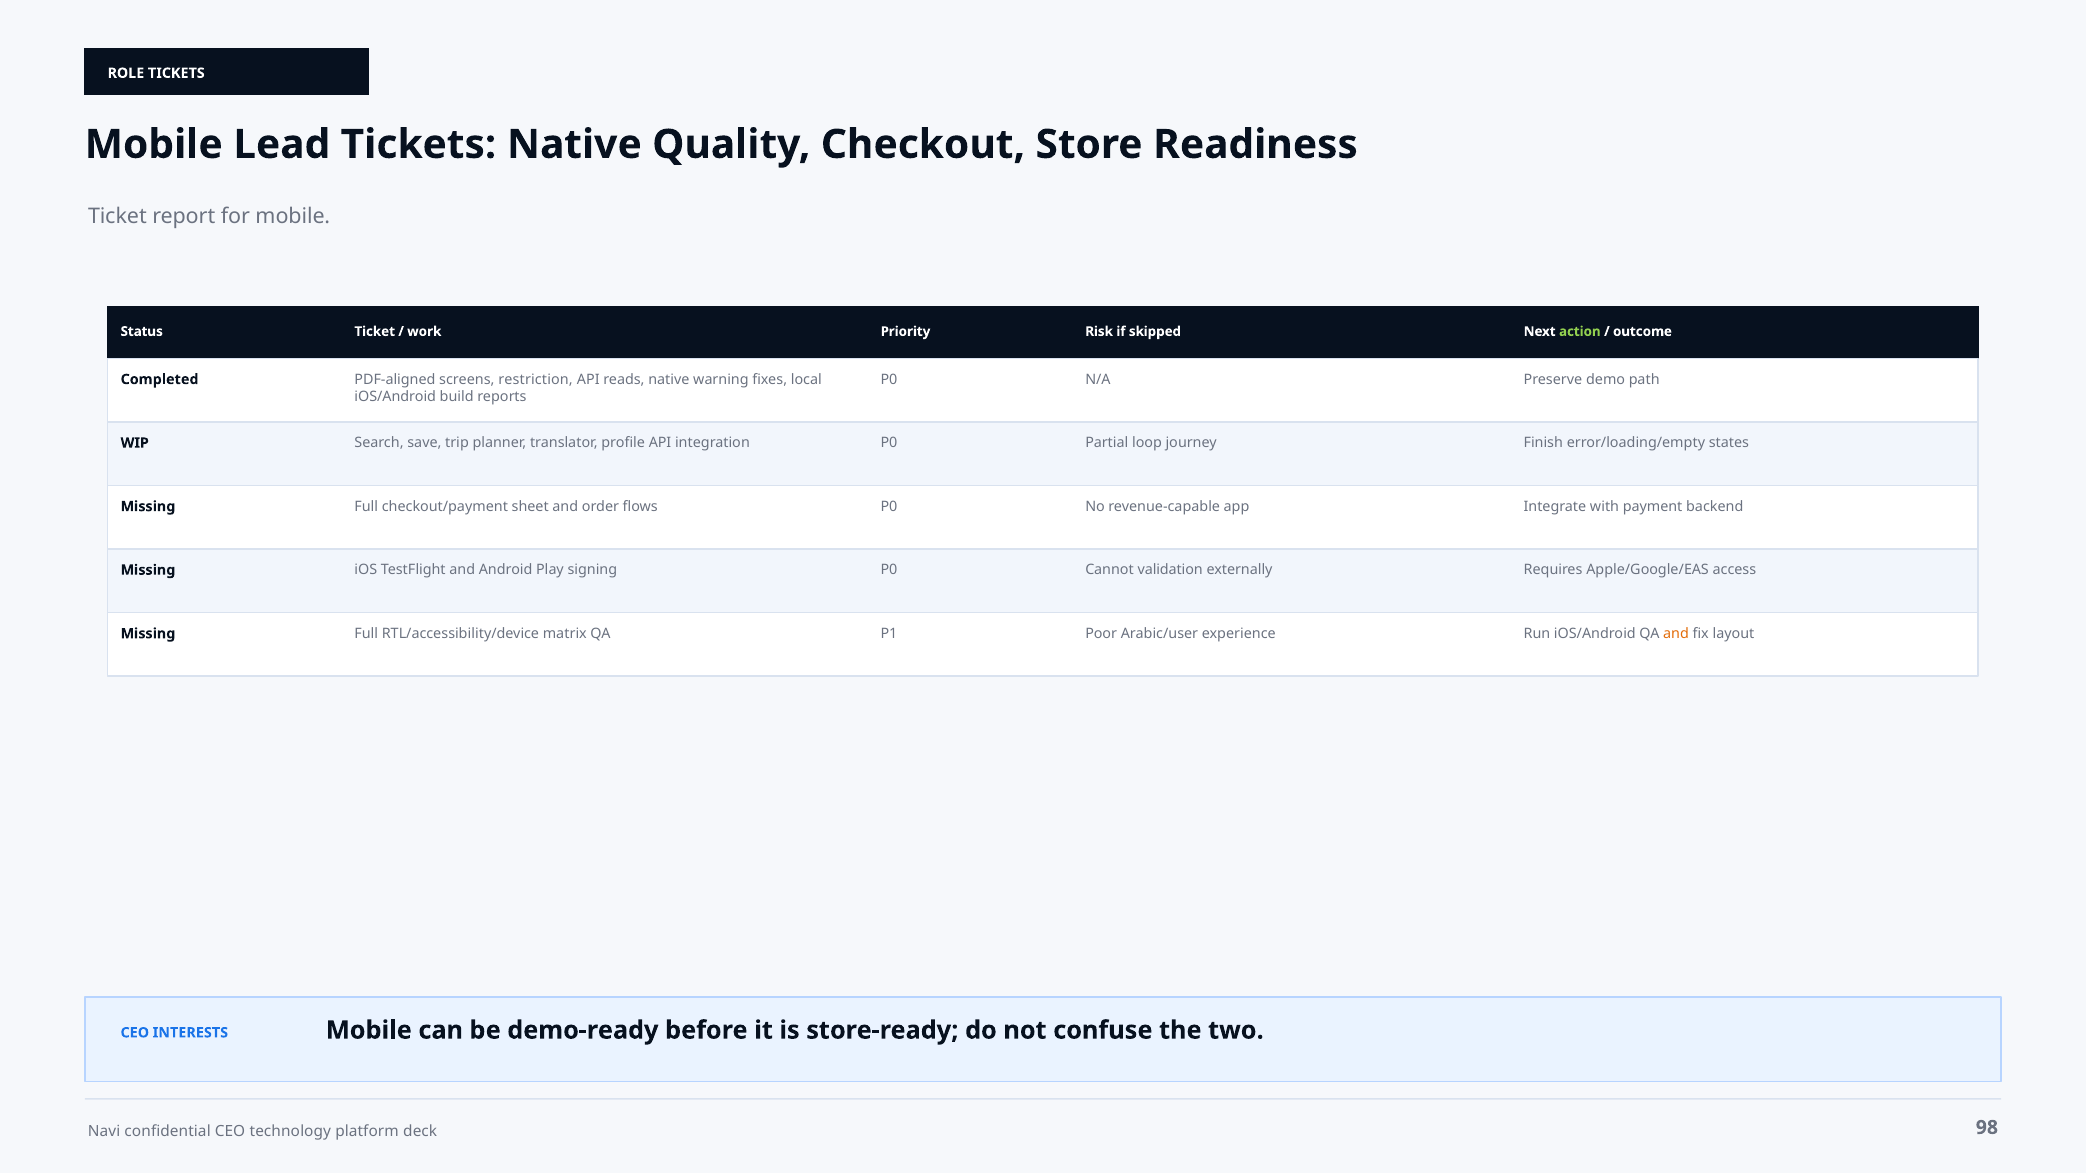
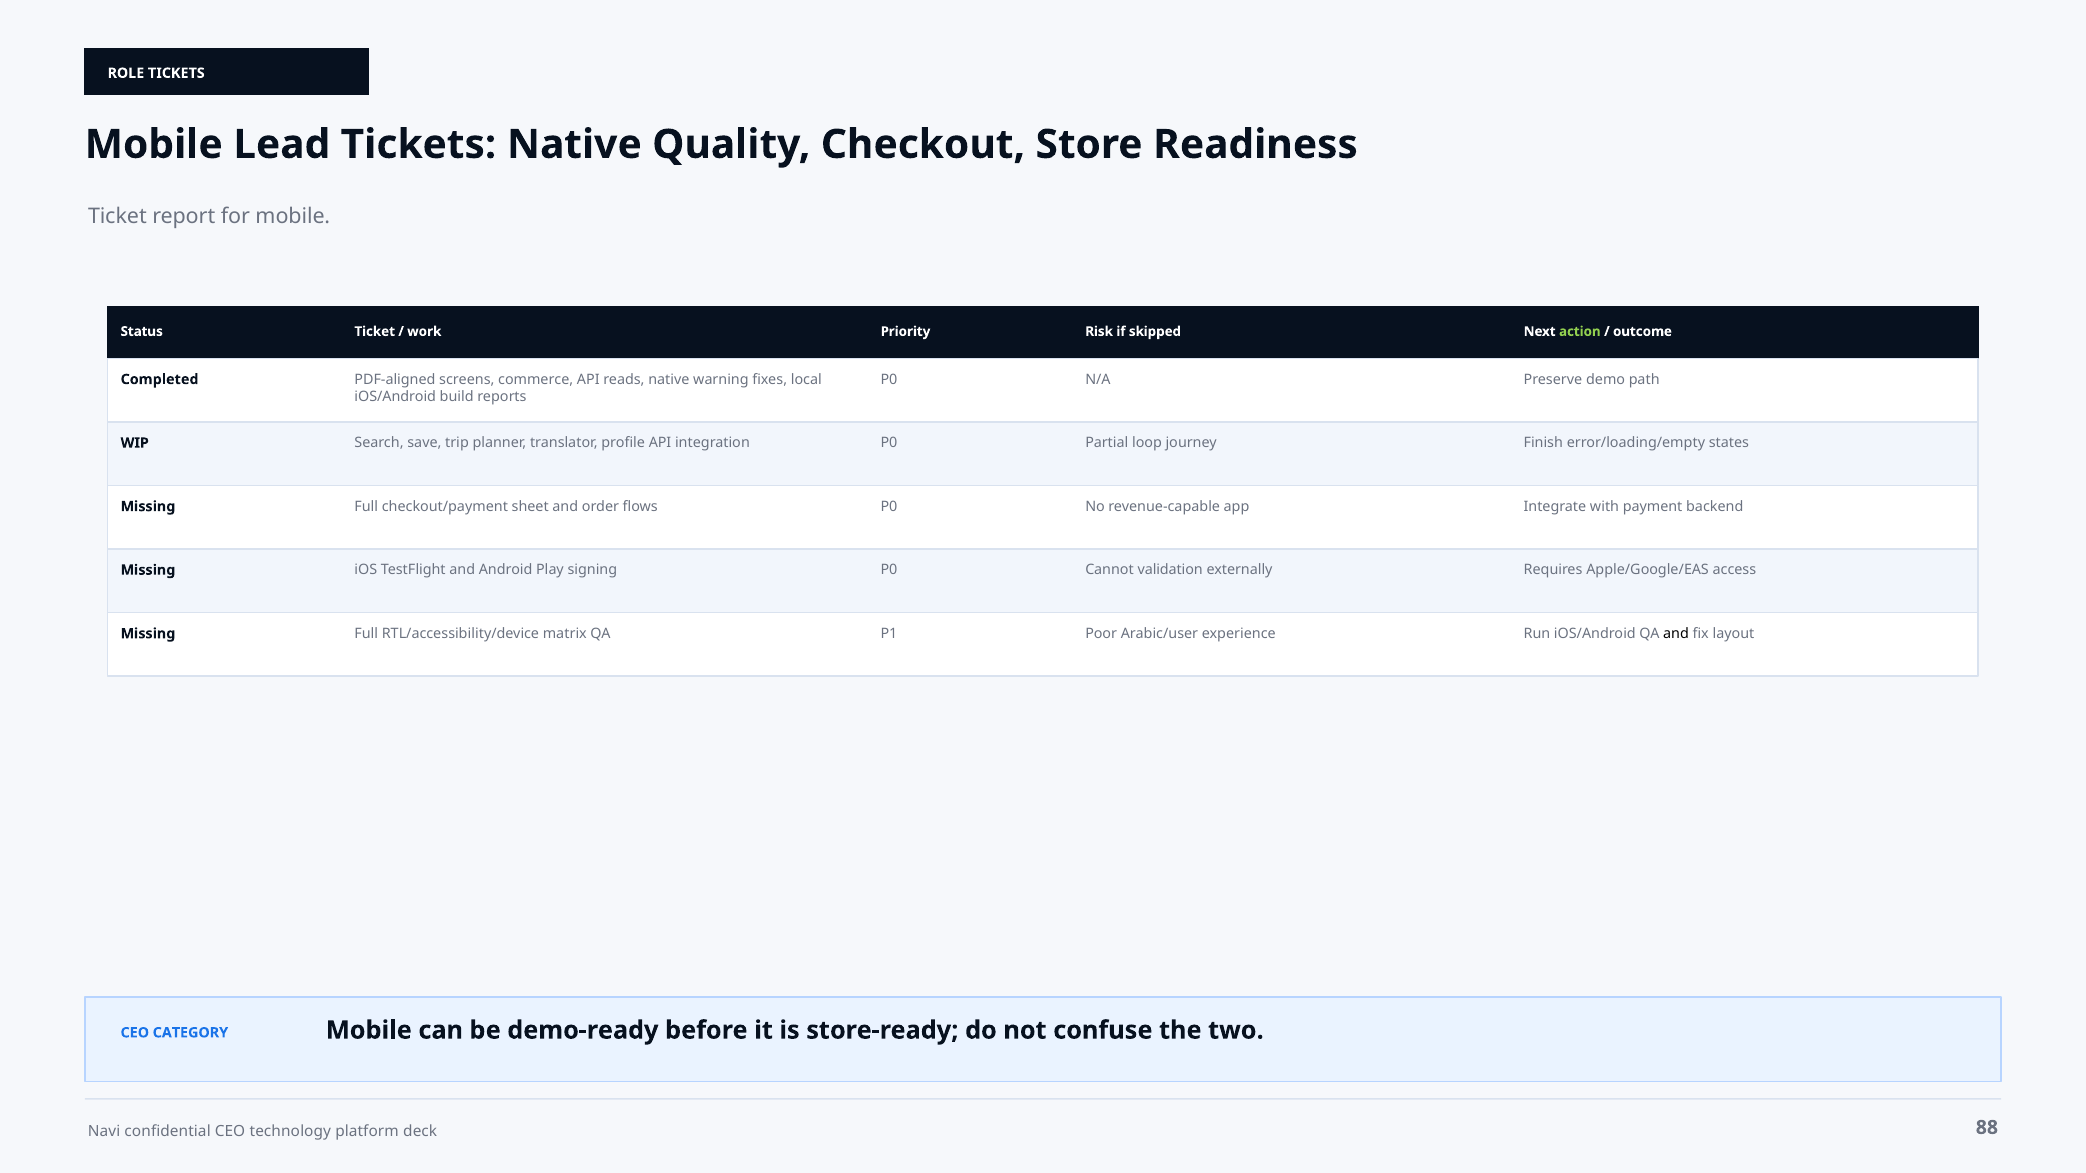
restriction: restriction -> commerce (536, 379)
and colour: orange -> black (1676, 634)
INTERESTS: INTERESTS -> CATEGORY (190, 1033)
98: 98 -> 88 (1987, 1128)
